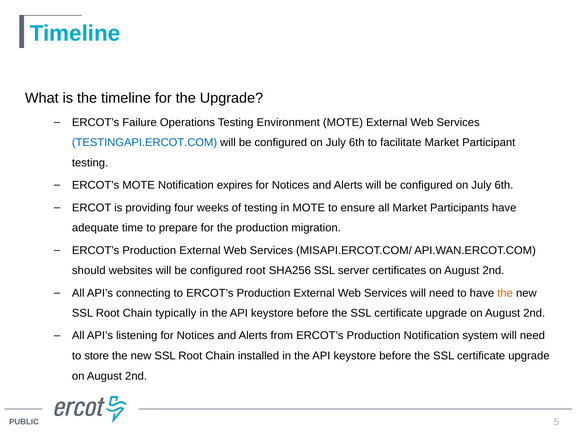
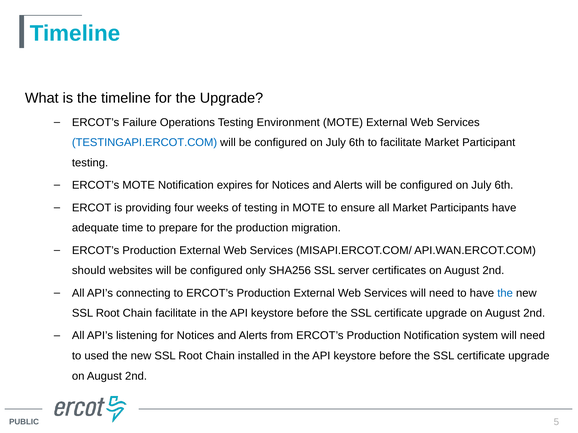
configured root: root -> only (256, 271)
the colour: orange -> blue (505, 293)
Chain typically: typically -> facilitate (176, 314)
store: store -> used (97, 356)
